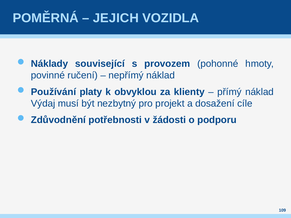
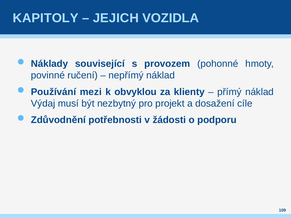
POMĚRNÁ: POMĚRNÁ -> KAPITOLY (46, 18)
platy: platy -> mezi (91, 92)
